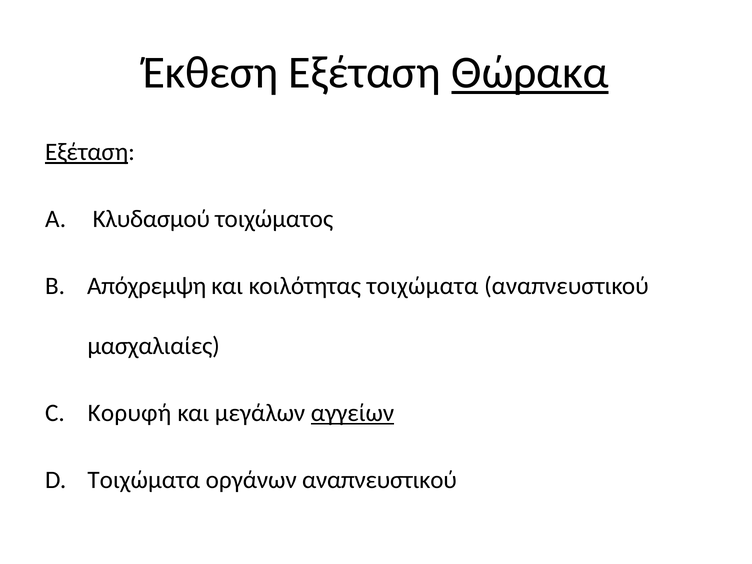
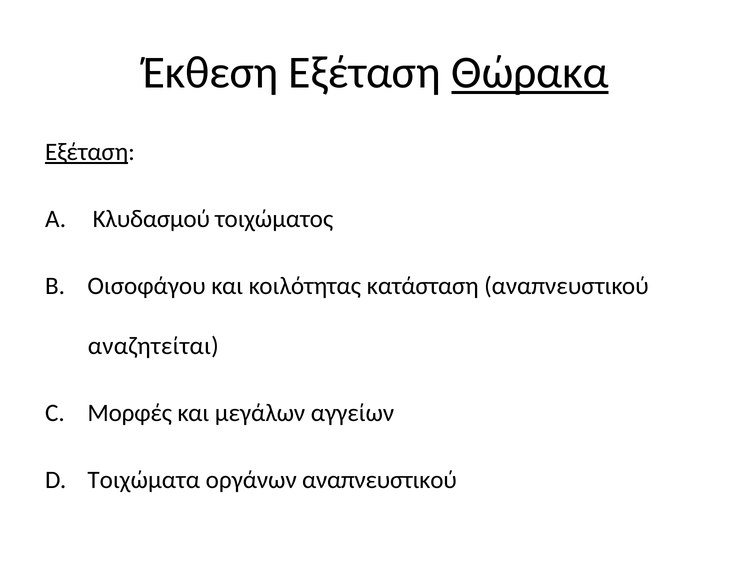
Απόχρεμψη: Απόχρεμψη -> Οισοφάγου (147, 286)
κοιλότητας τοιχώματα: τοιχώματα -> κατάσταση (423, 286)
μασχαλιαίες: μασχαλιαίες -> αναζητείται (153, 346)
Κορυφή: Κορυφή -> Μορφές (130, 413)
αγγείων underline: present -> none (353, 413)
